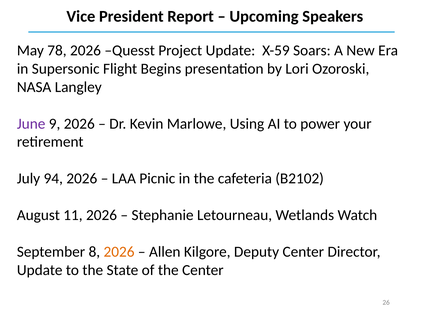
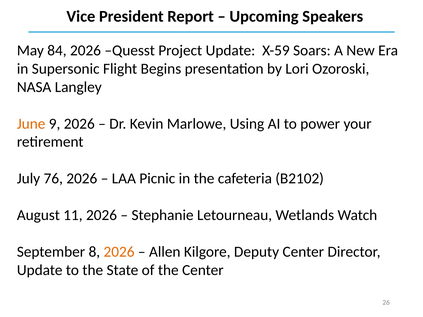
78: 78 -> 84 (57, 50)
June colour: purple -> orange (31, 124)
94: 94 -> 76 (53, 179)
